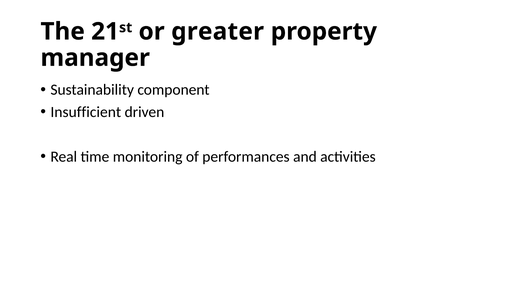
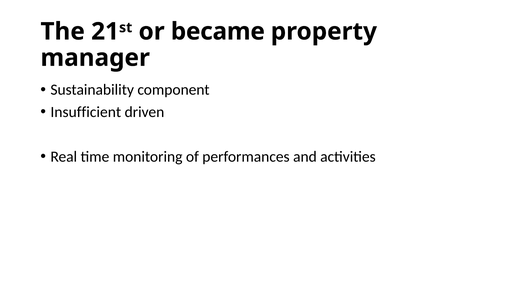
greater: greater -> became (218, 31)
